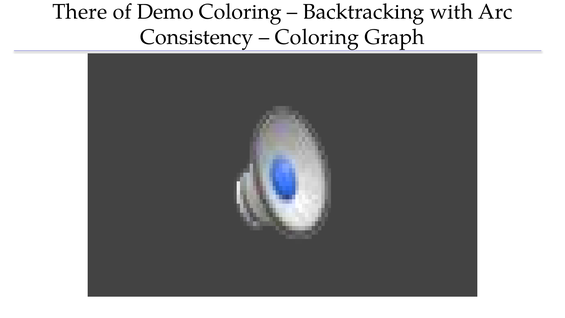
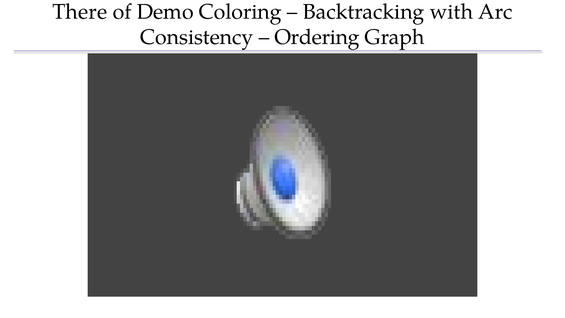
Coloring: Coloring -> Ordering (317, 37)
